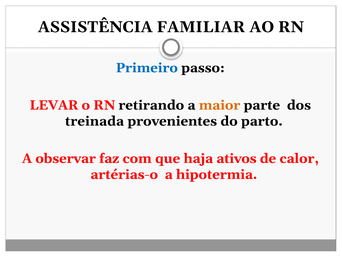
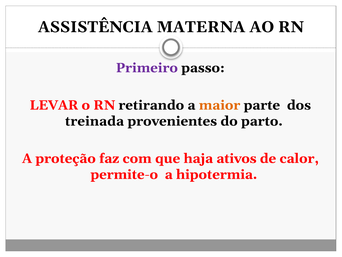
FAMILIAR: FAMILIAR -> MATERNA (201, 27)
Primeiro colour: blue -> purple (147, 68)
observar: observar -> proteção (66, 158)
artérias-o: artérias-o -> permite-o (124, 174)
